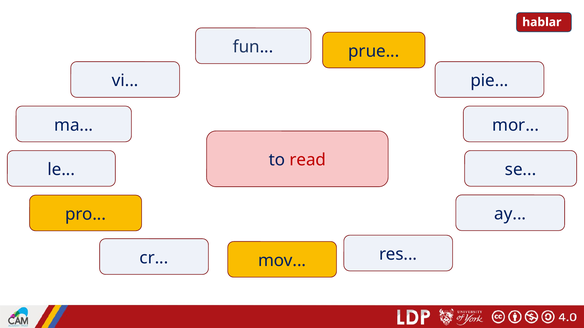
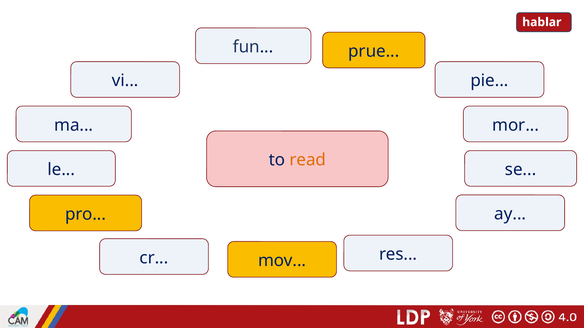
read colour: red -> orange (308, 160)
